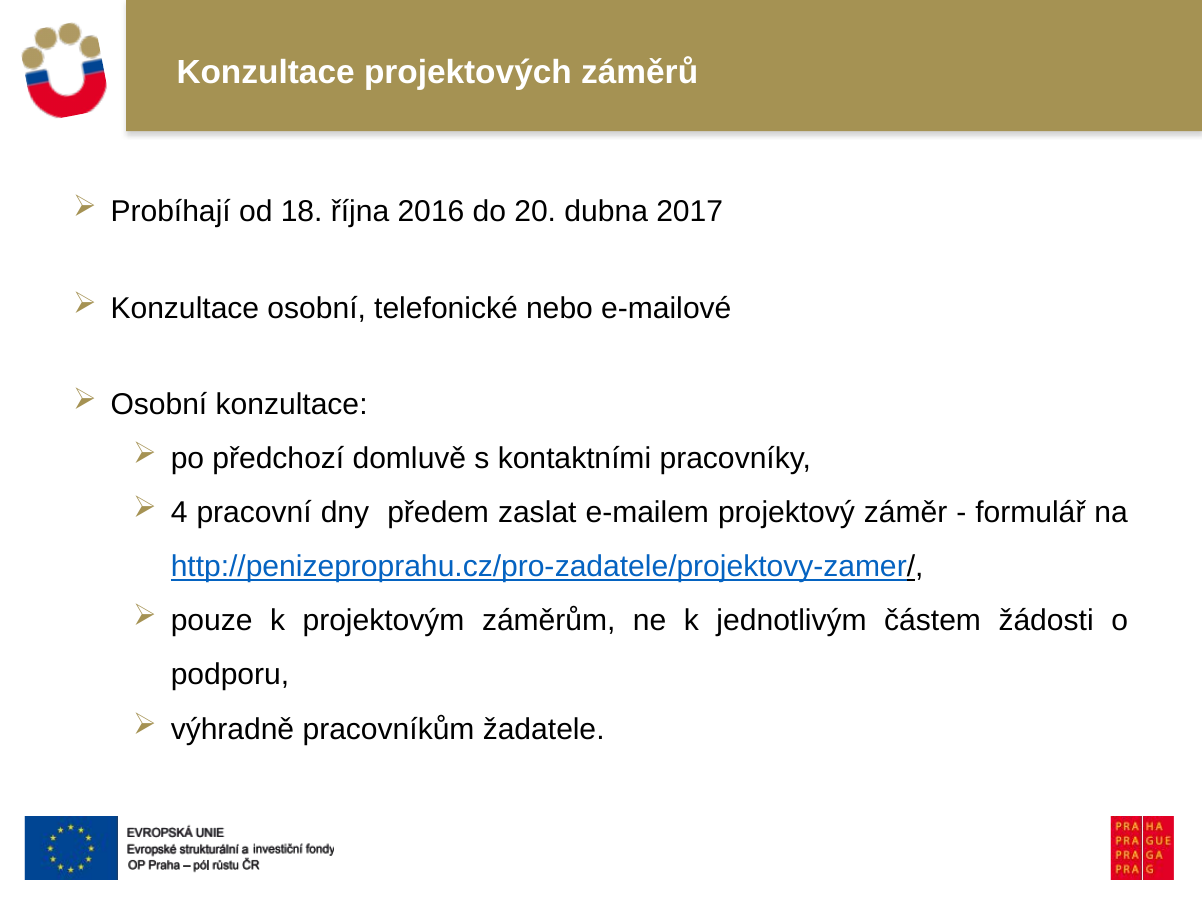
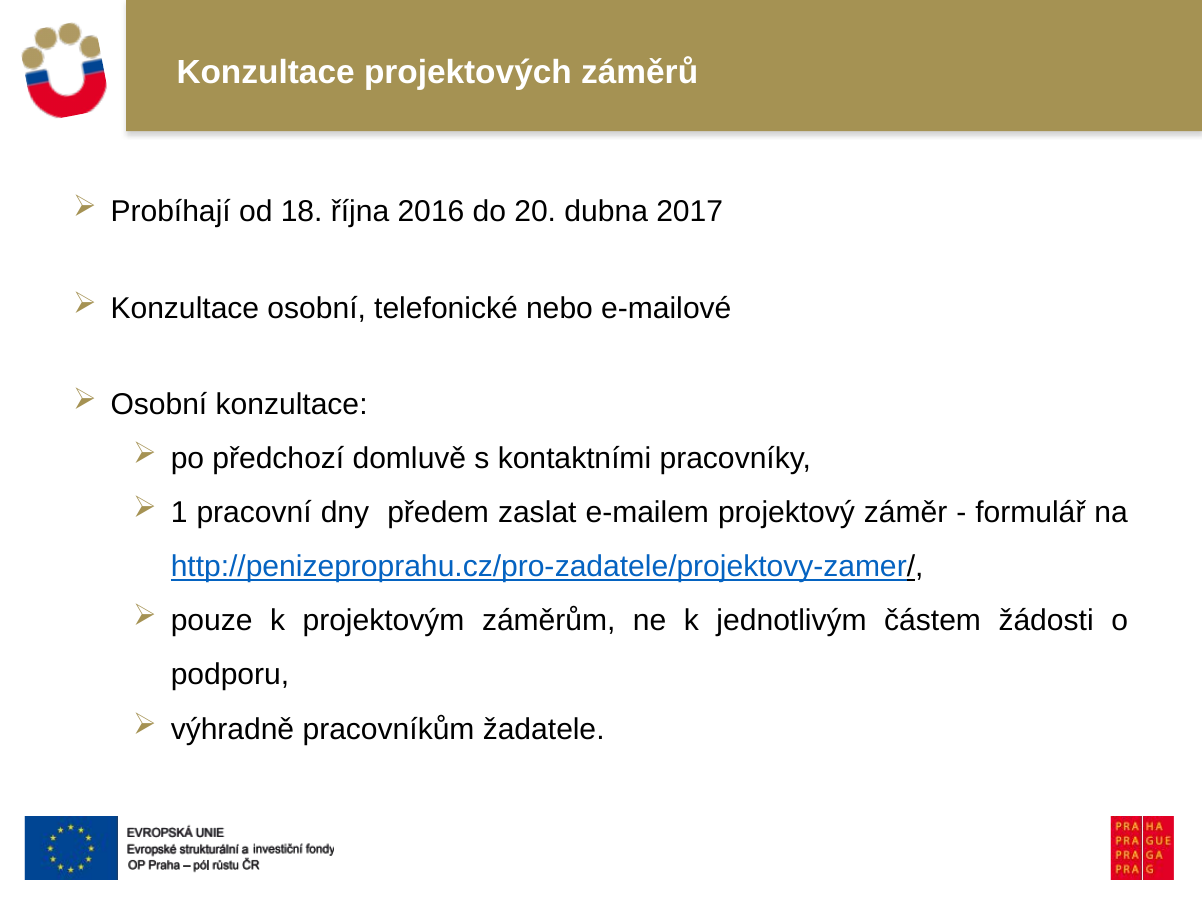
4: 4 -> 1 (179, 512)
